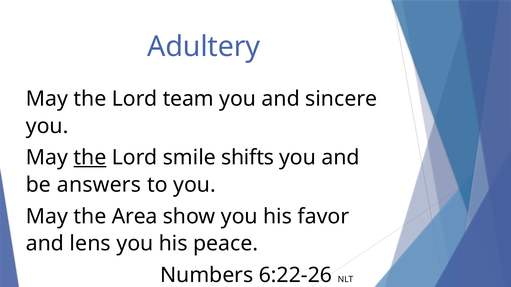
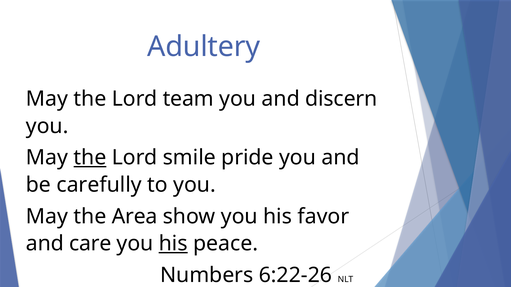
sincere: sincere -> discern (341, 99)
shifts: shifts -> pride (247, 158)
answers: answers -> carefully (99, 185)
lens: lens -> care (90, 244)
his underline: none -> present (173, 244)
